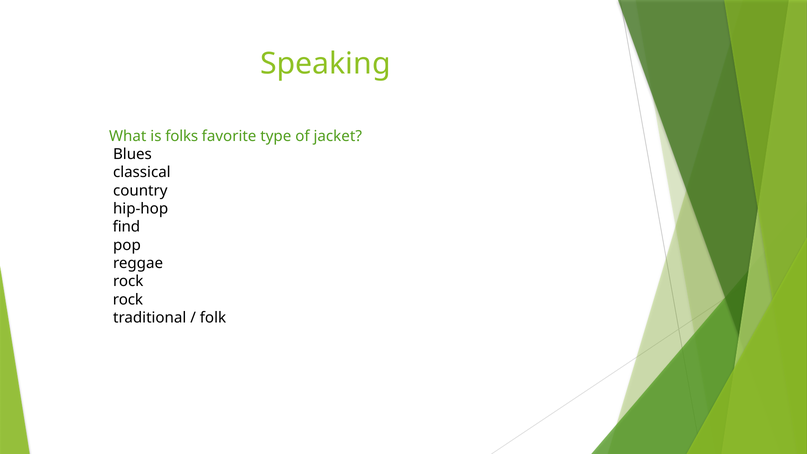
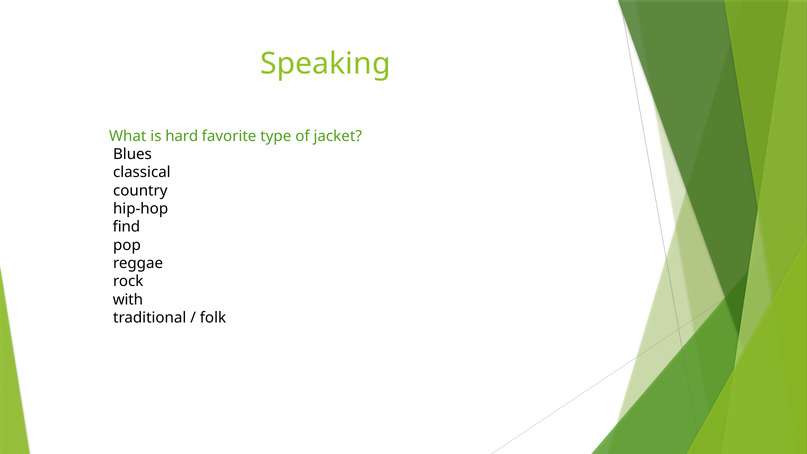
folks: folks -> hard (182, 136)
rock: rock -> with (128, 300)
